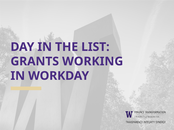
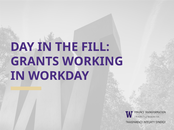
LIST: LIST -> FILL (95, 47)
